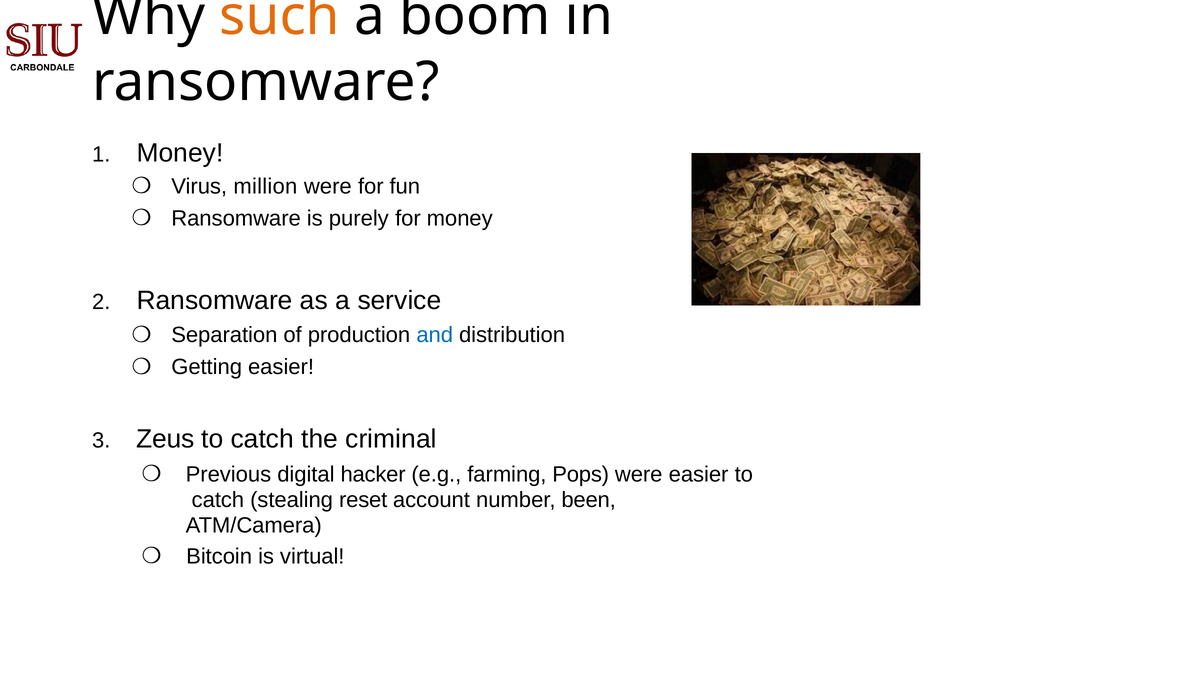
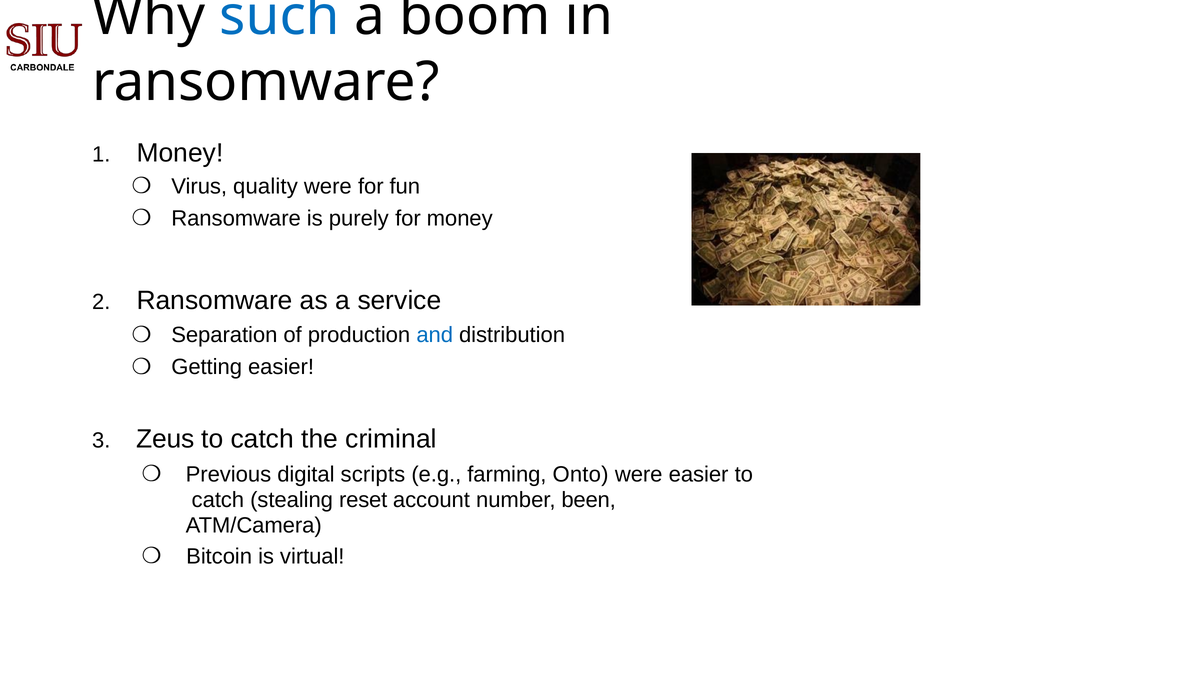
such colour: orange -> blue (280, 16)
million: million -> quality (265, 186)
hacker: hacker -> scripts (373, 474)
Pops: Pops -> Onto (581, 474)
